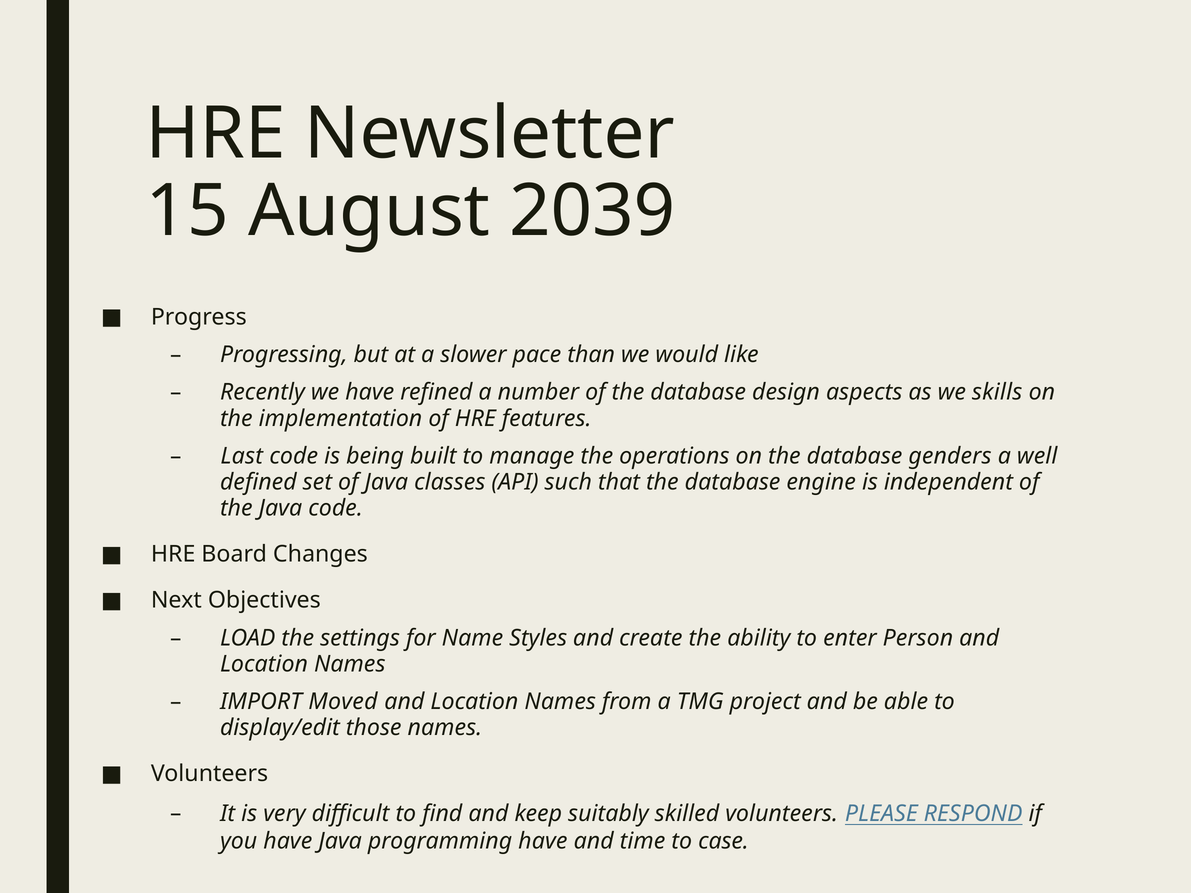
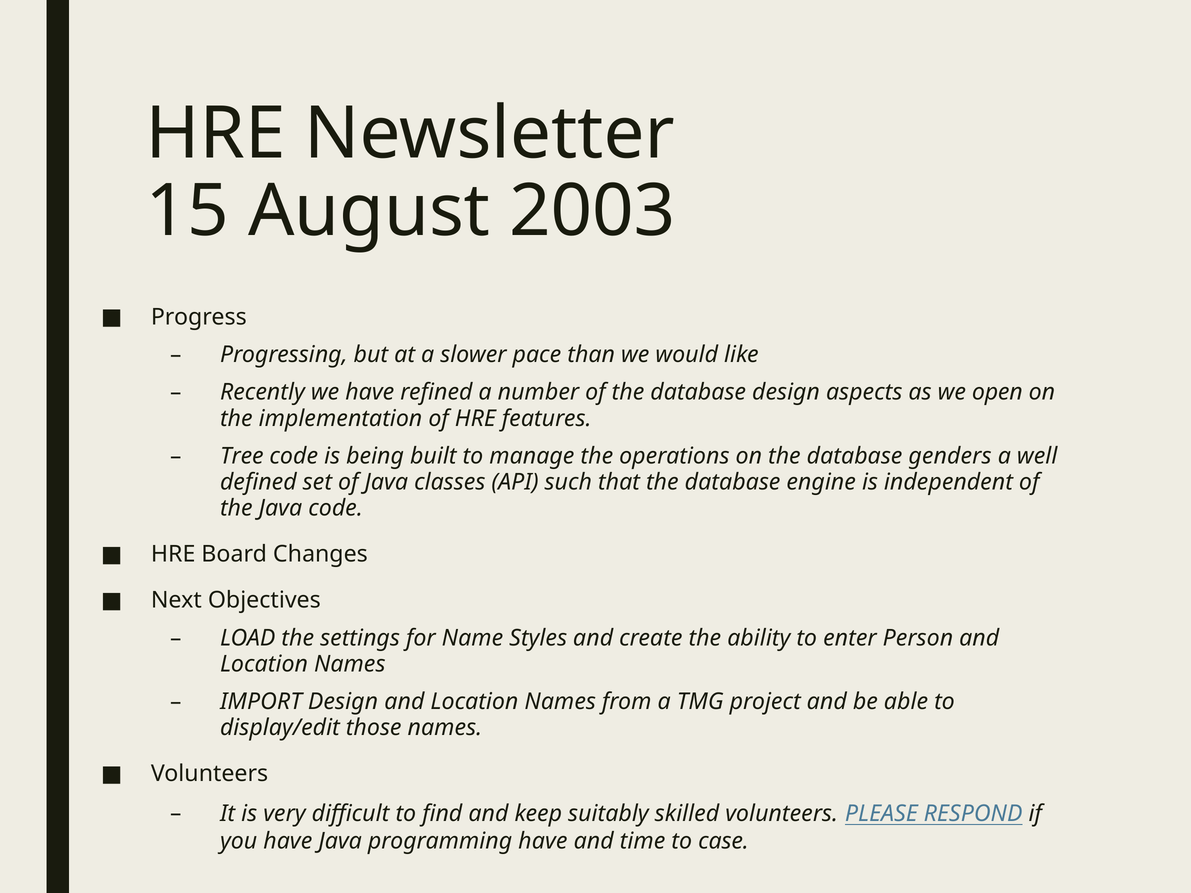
2039: 2039 -> 2003 (592, 211)
skills: skills -> open (997, 392)
Last: Last -> Tree (242, 456)
IMPORT Moved: Moved -> Design (343, 702)
